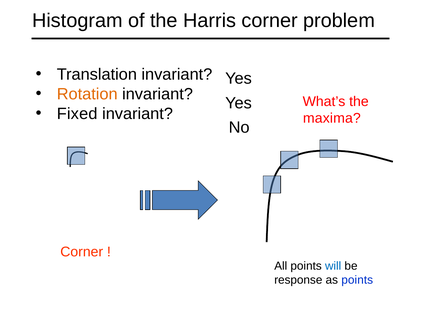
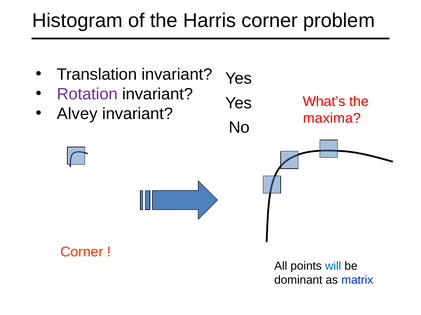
Rotation colour: orange -> purple (87, 94)
Fixed: Fixed -> Alvey (77, 114)
response: response -> dominant (298, 281)
as points: points -> matrix (357, 281)
